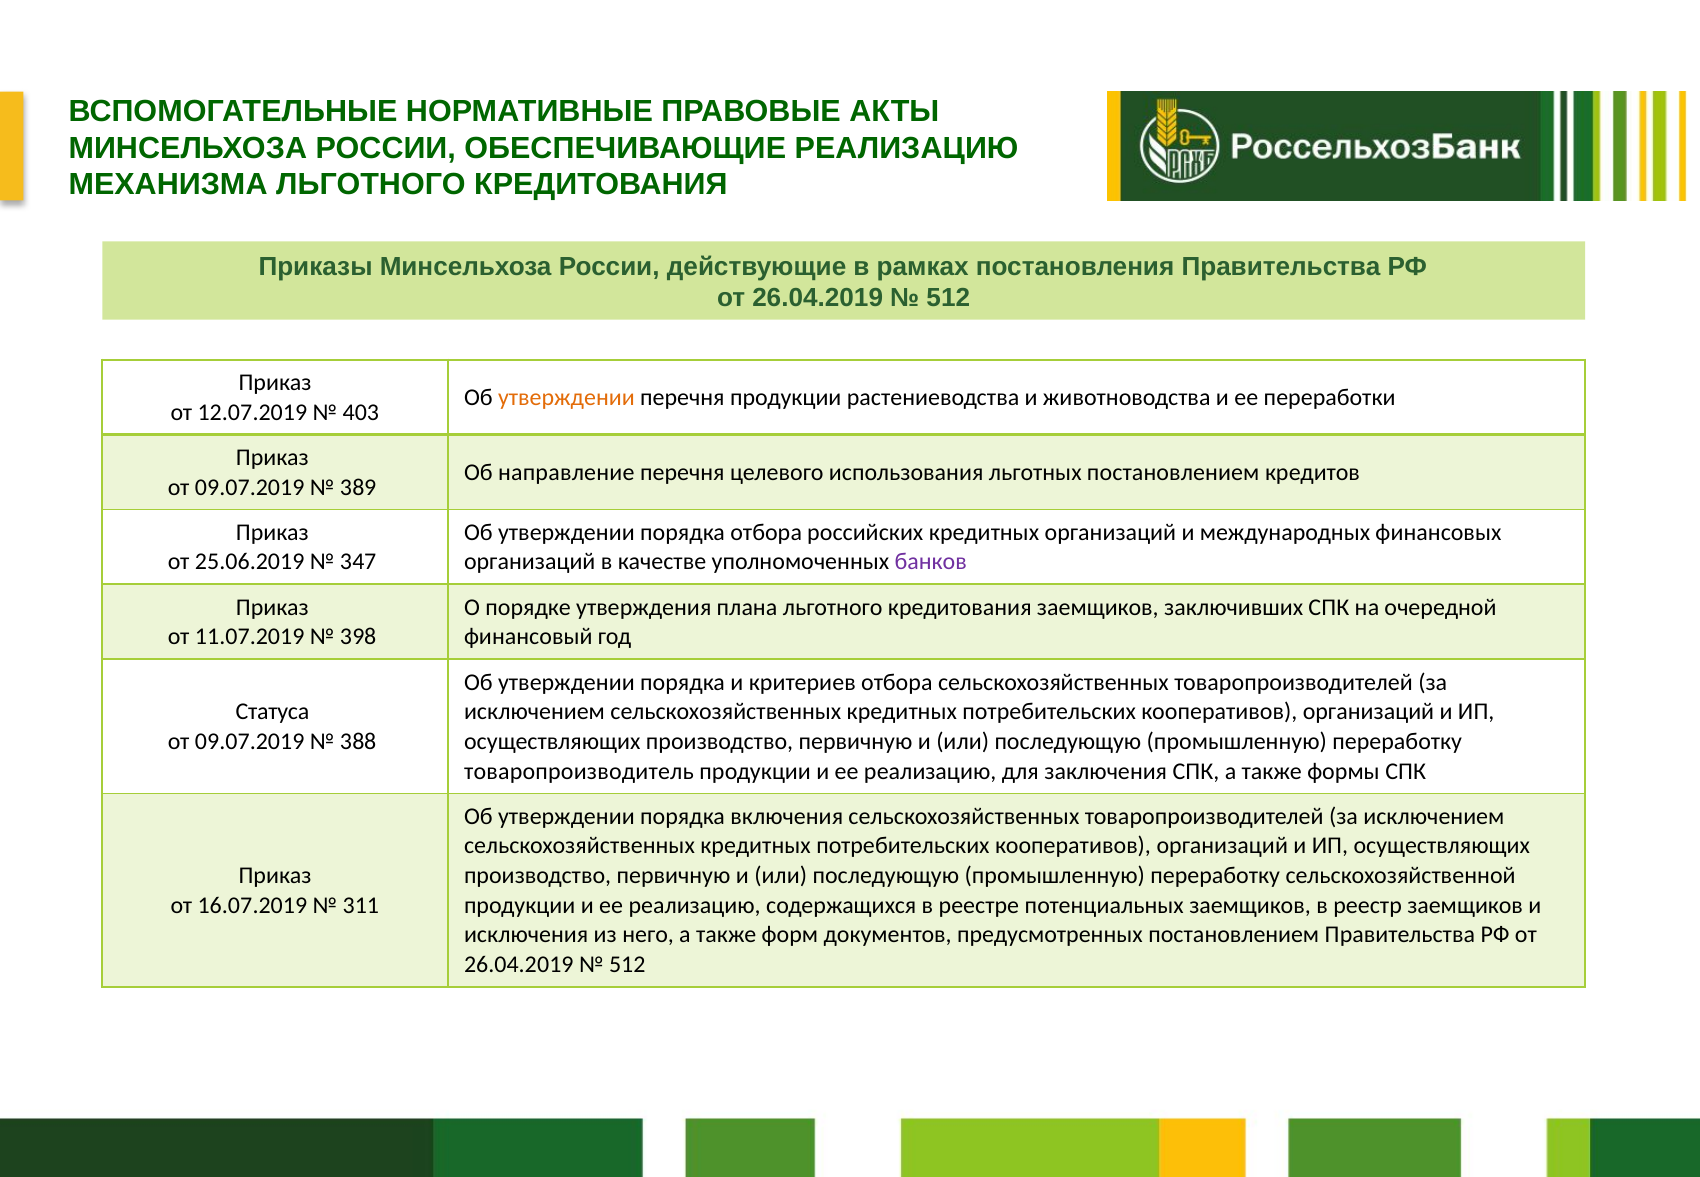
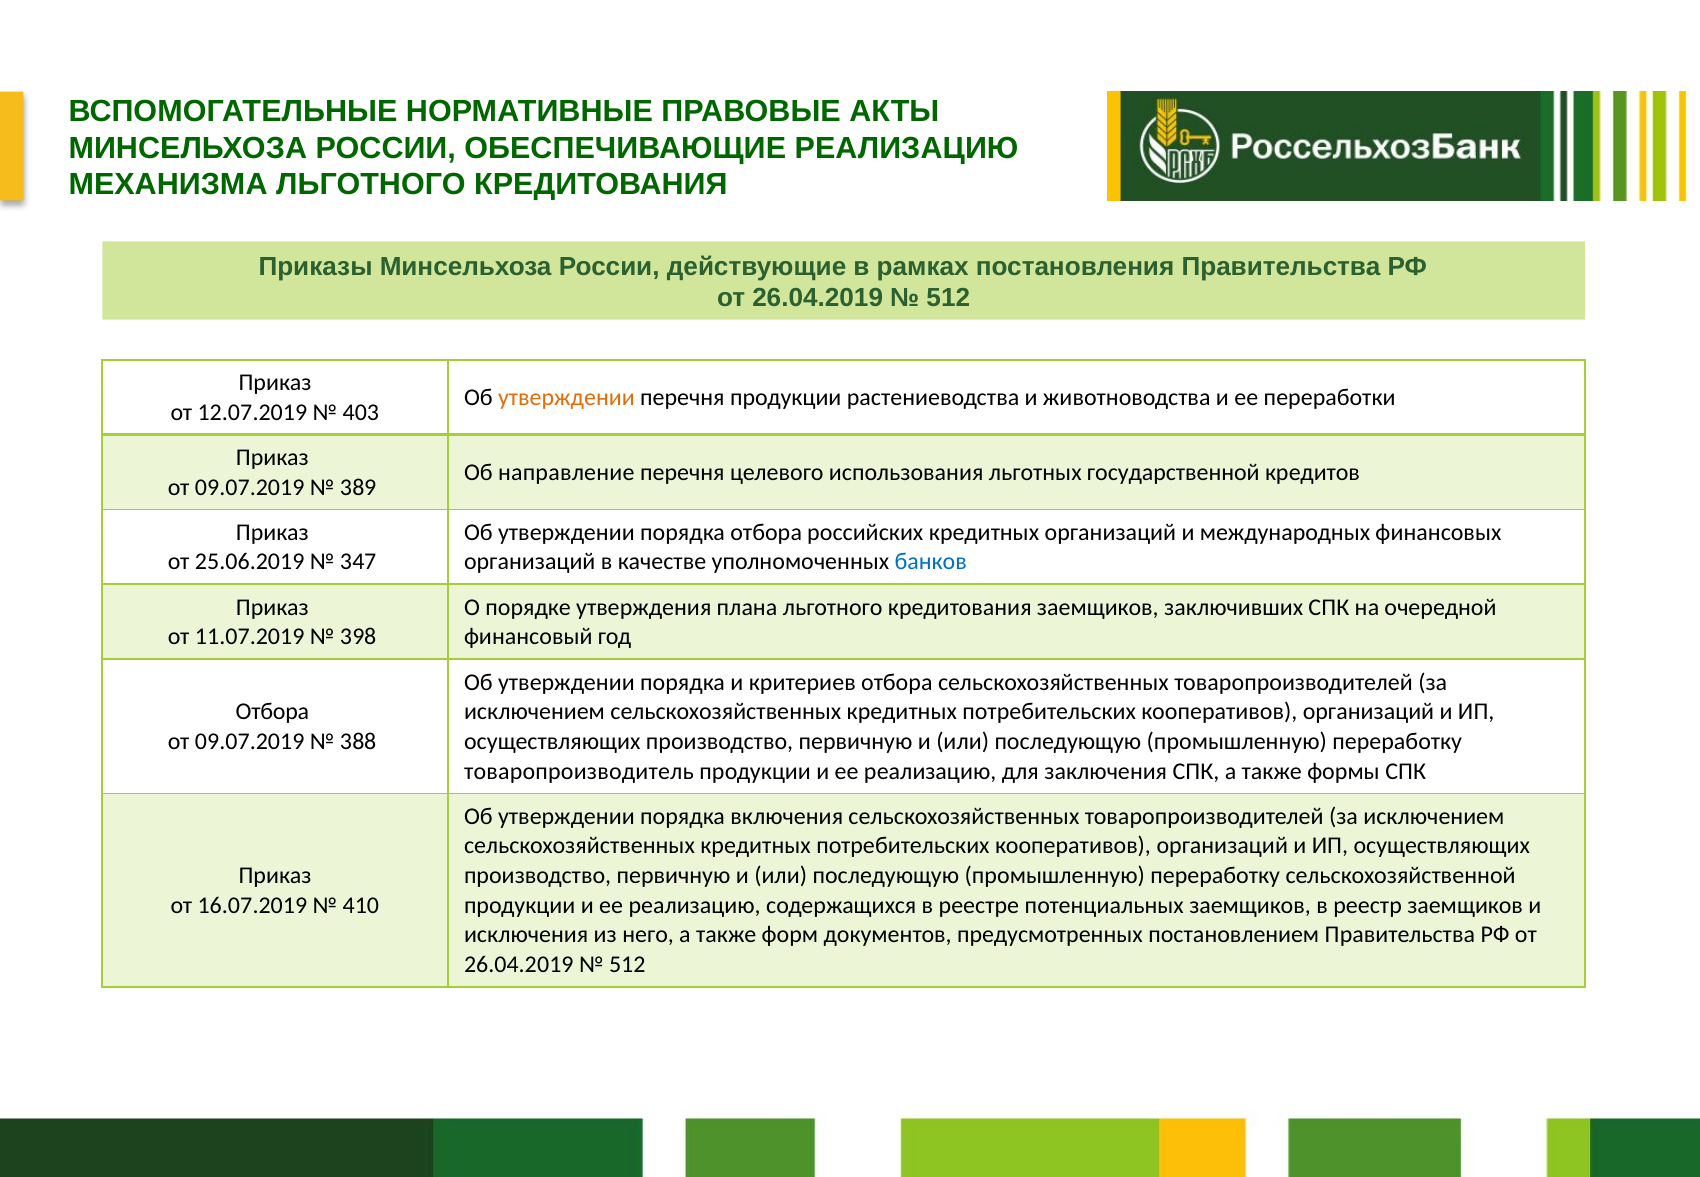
льготных постановлением: постановлением -> государственной (1173, 472)
банков colour: purple -> blue (931, 562)
Статуса: Статуса -> Отбора (272, 712)
311: 311 -> 410 (361, 905)
